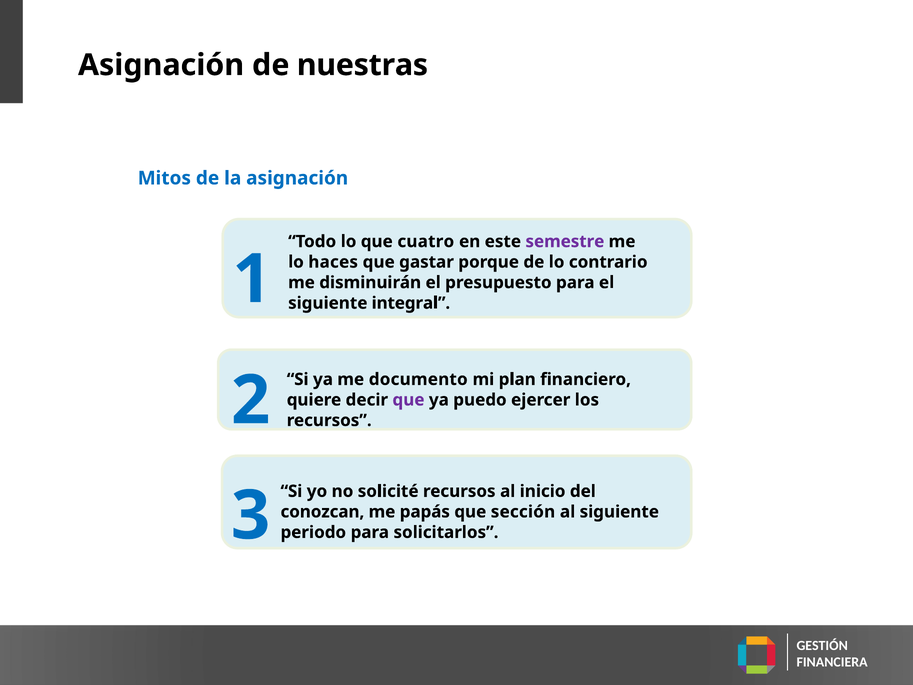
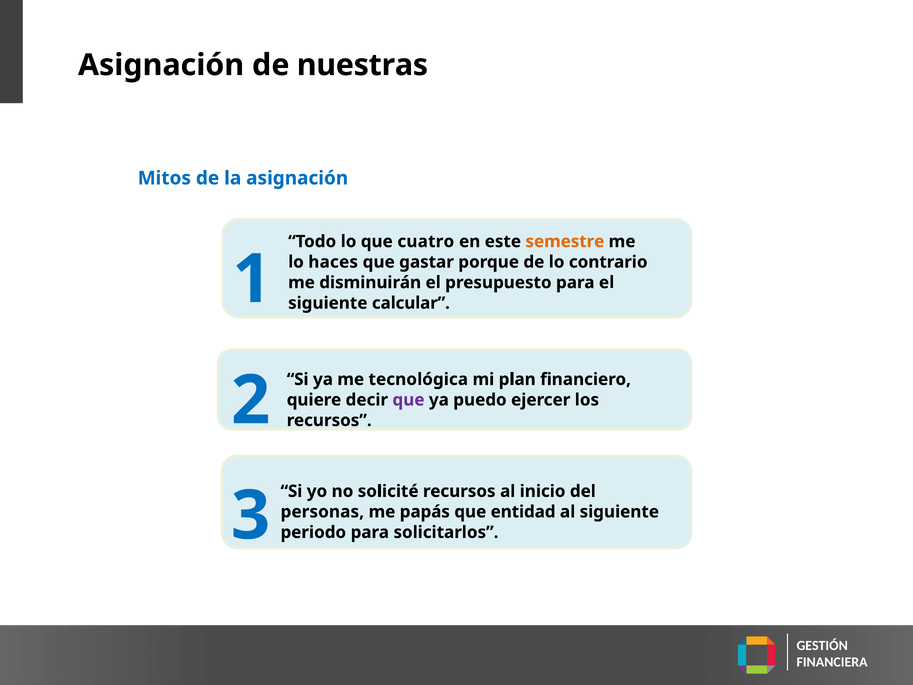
semestre colour: purple -> orange (565, 241)
integral: integral -> calcular (411, 303)
documento: documento -> tecnológica (418, 379)
conozcan: conozcan -> personas (322, 512)
sección: sección -> entidad (523, 512)
